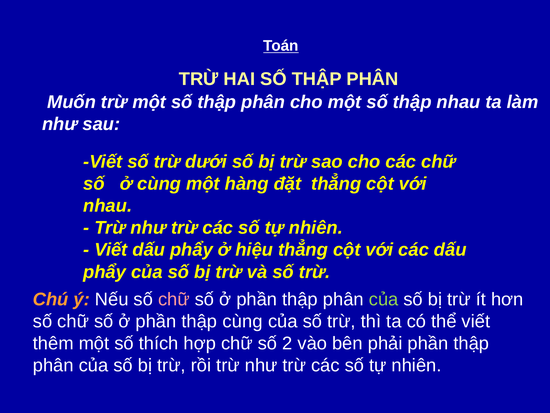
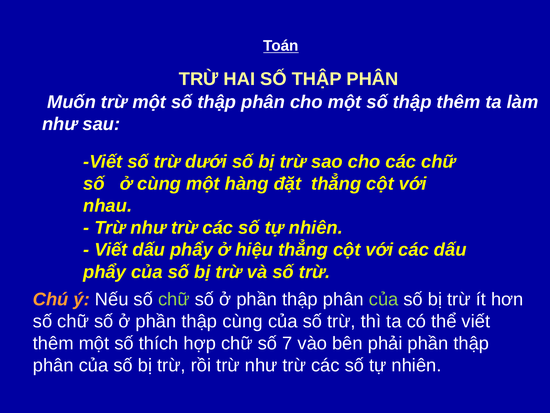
thập nhau: nhau -> thêm (459, 102)
chữ colour: pink -> light green (174, 299)
2: 2 -> 7 (287, 343)
